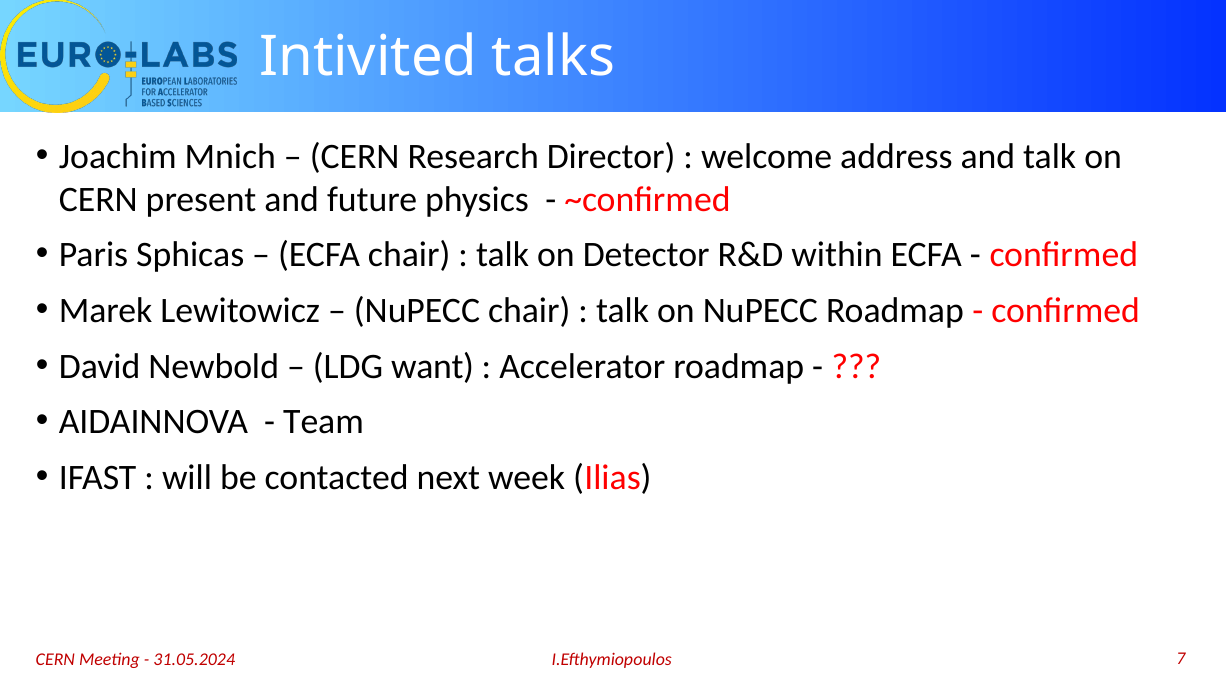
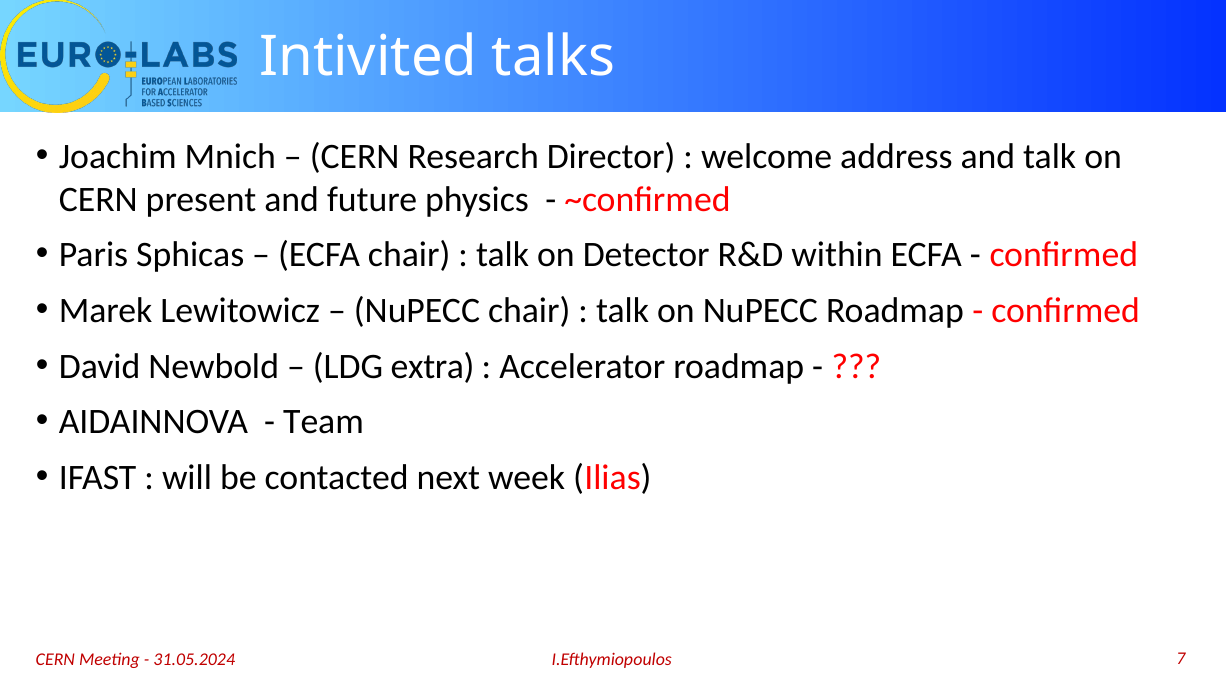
want: want -> extra (433, 366)
